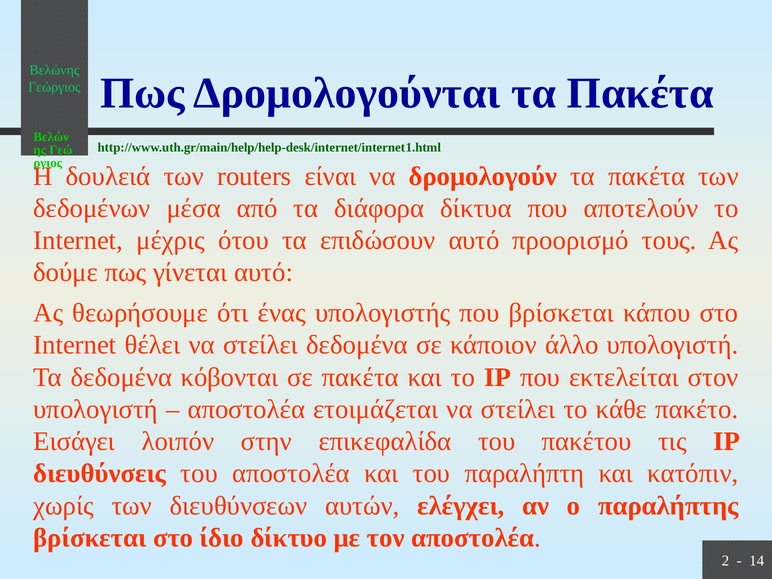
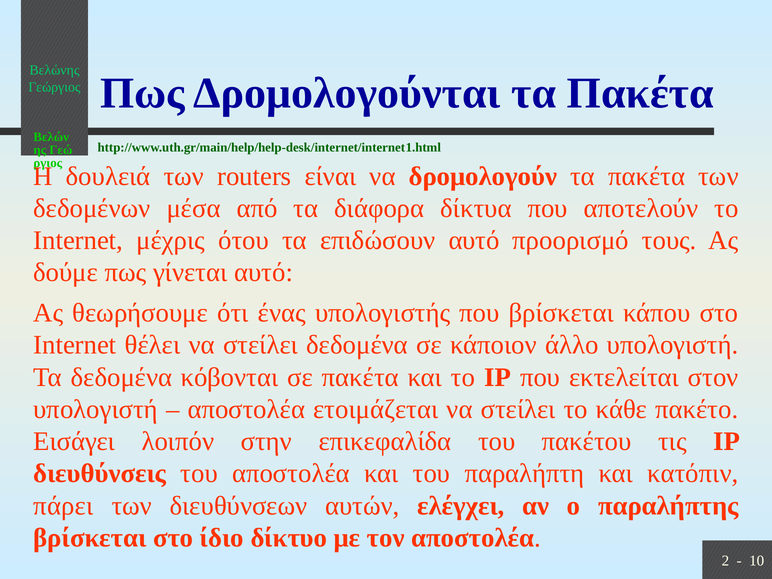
χωρίς: χωρίς -> πάρει (63, 506)
14: 14 -> 10 (757, 561)
